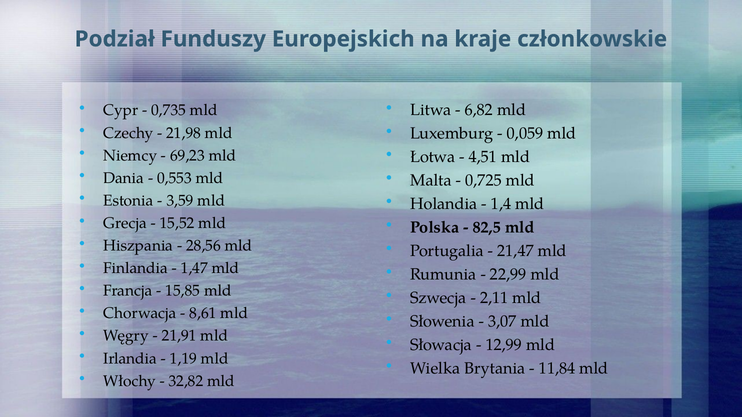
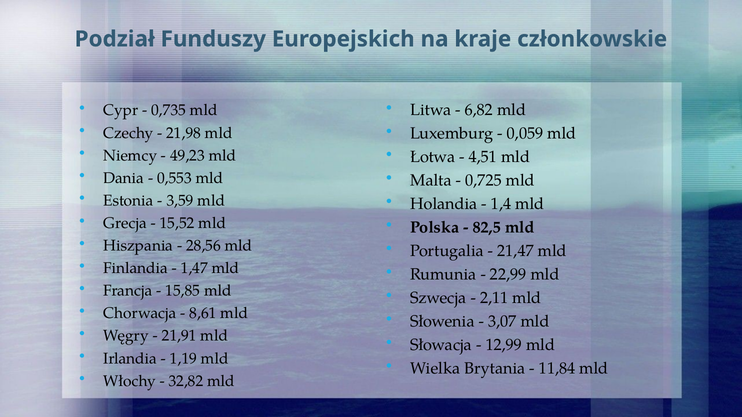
69,23: 69,23 -> 49,23 (187, 156)
